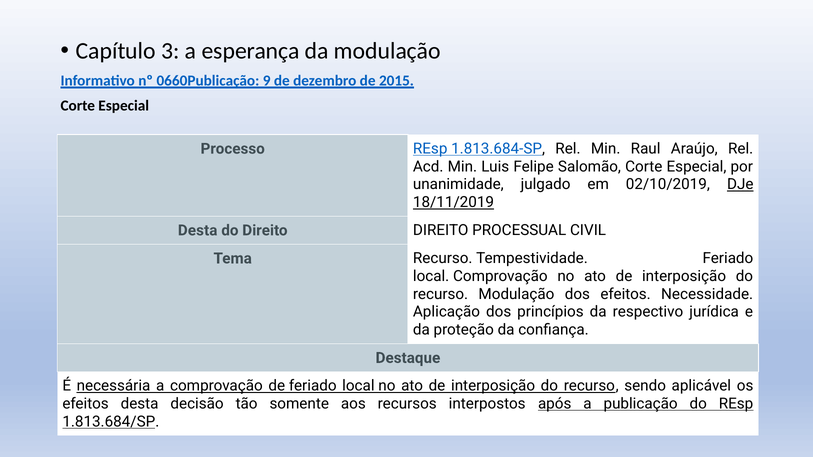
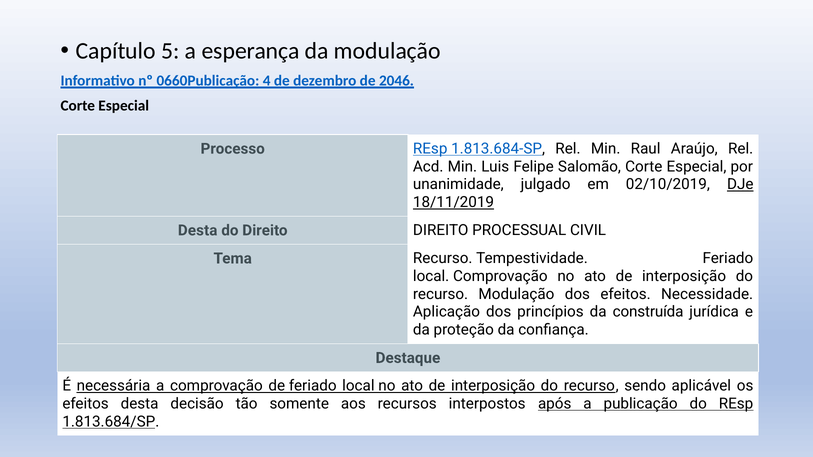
3: 3 -> 5 (170, 51)
9: 9 -> 4 (267, 81)
2015: 2015 -> 2046 (396, 81)
respectivo: respectivo -> construída (648, 312)
